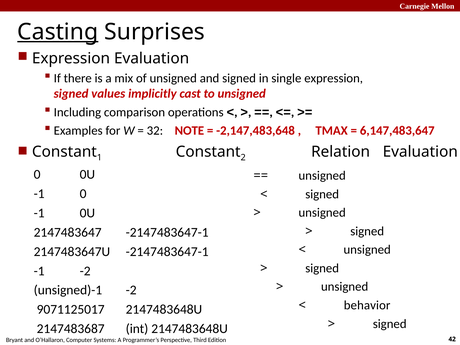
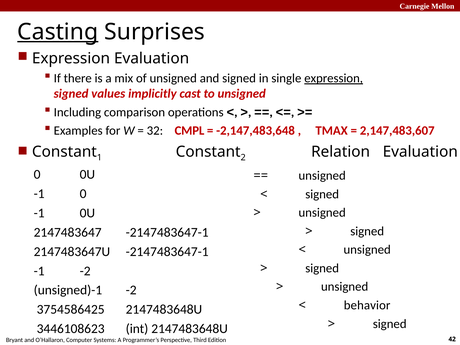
expression underline: none -> present (334, 78)
NOTE: NOTE -> CMPL (189, 131)
6,147,483,647: 6,147,483,647 -> 2,147,483,607 (397, 131)
9071125017: 9071125017 -> 3754586425 (71, 310)
2147483687: 2147483687 -> 3446108623 (71, 329)
